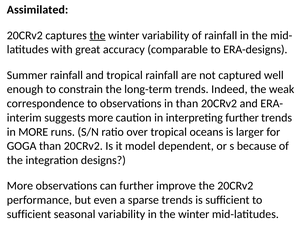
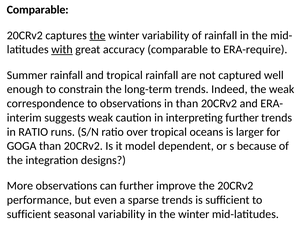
Assimilated: Assimilated -> Comparable (38, 10)
with underline: none -> present (62, 50)
ERA-designs: ERA-designs -> ERA-require (255, 50)
suggests more: more -> weak (101, 118)
in MORE: MORE -> RATIO (33, 132)
